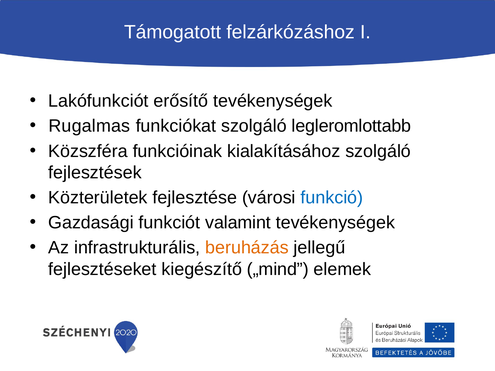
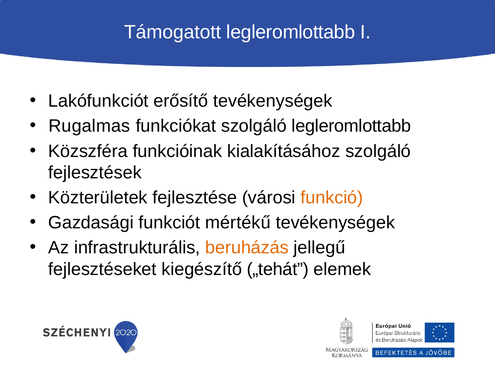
Támogatott felzárkózáshoz: felzárkózáshoz -> legleromlottabb (291, 32)
funkció colour: blue -> orange (332, 198)
valamint: valamint -> mértékű (238, 223)
„mind: „mind -> „tehát (278, 269)
